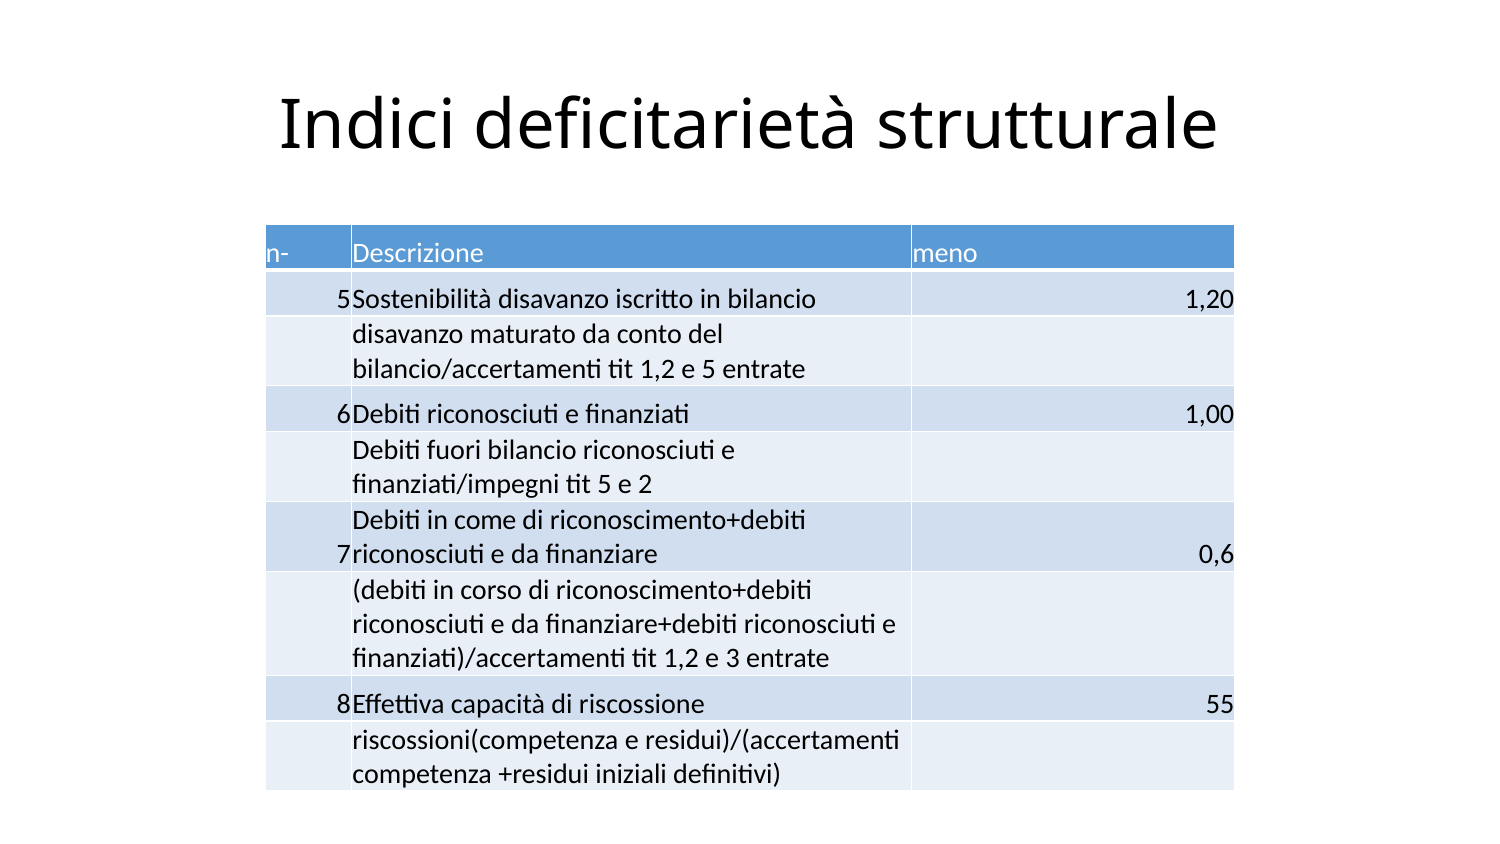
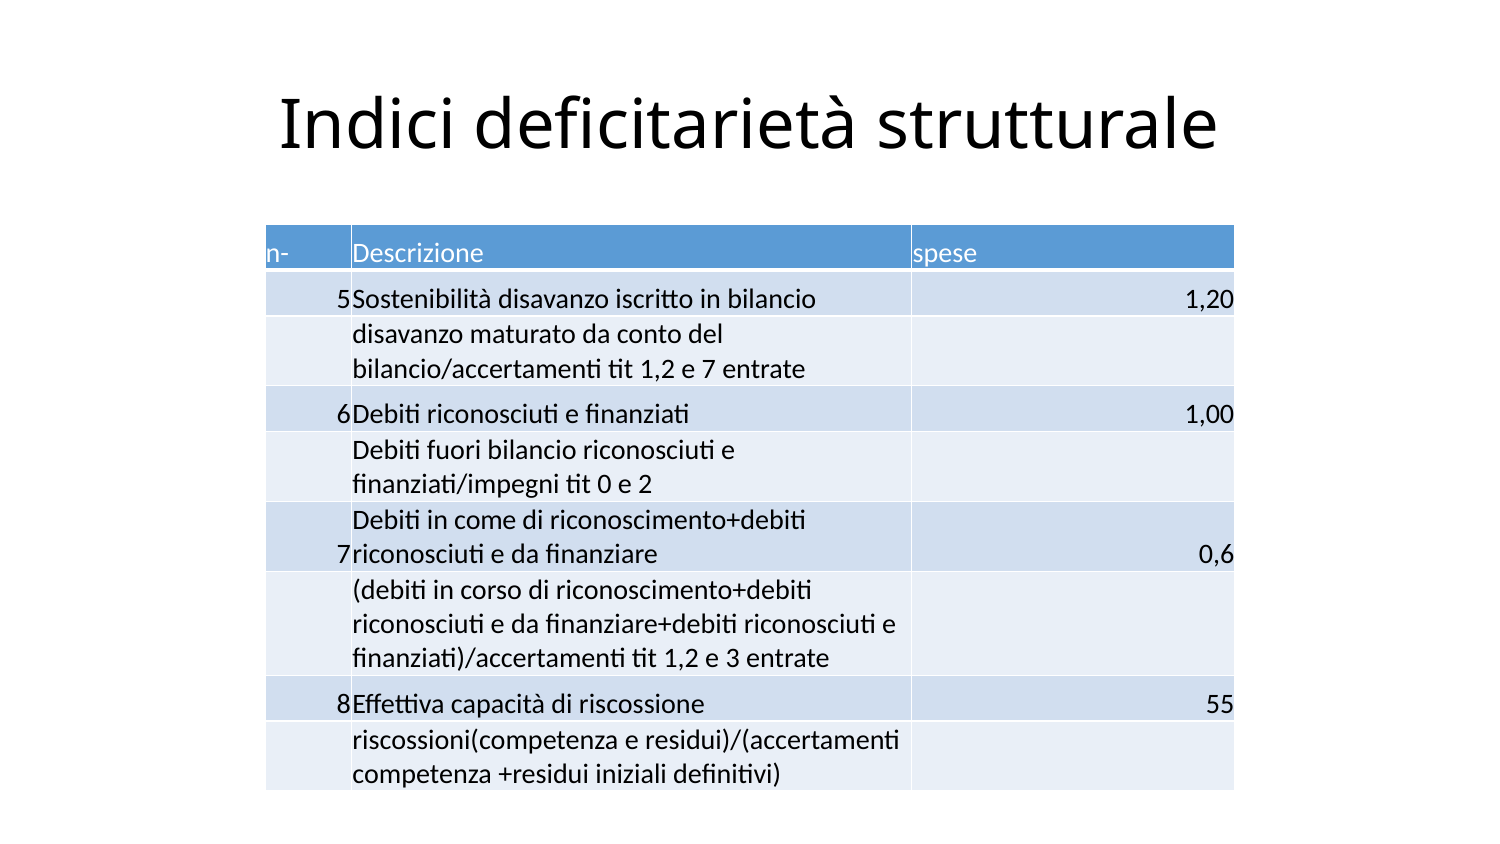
meno: meno -> spese (945, 253)
e 5: 5 -> 7 (709, 369)
tit 5: 5 -> 0 (604, 484)
